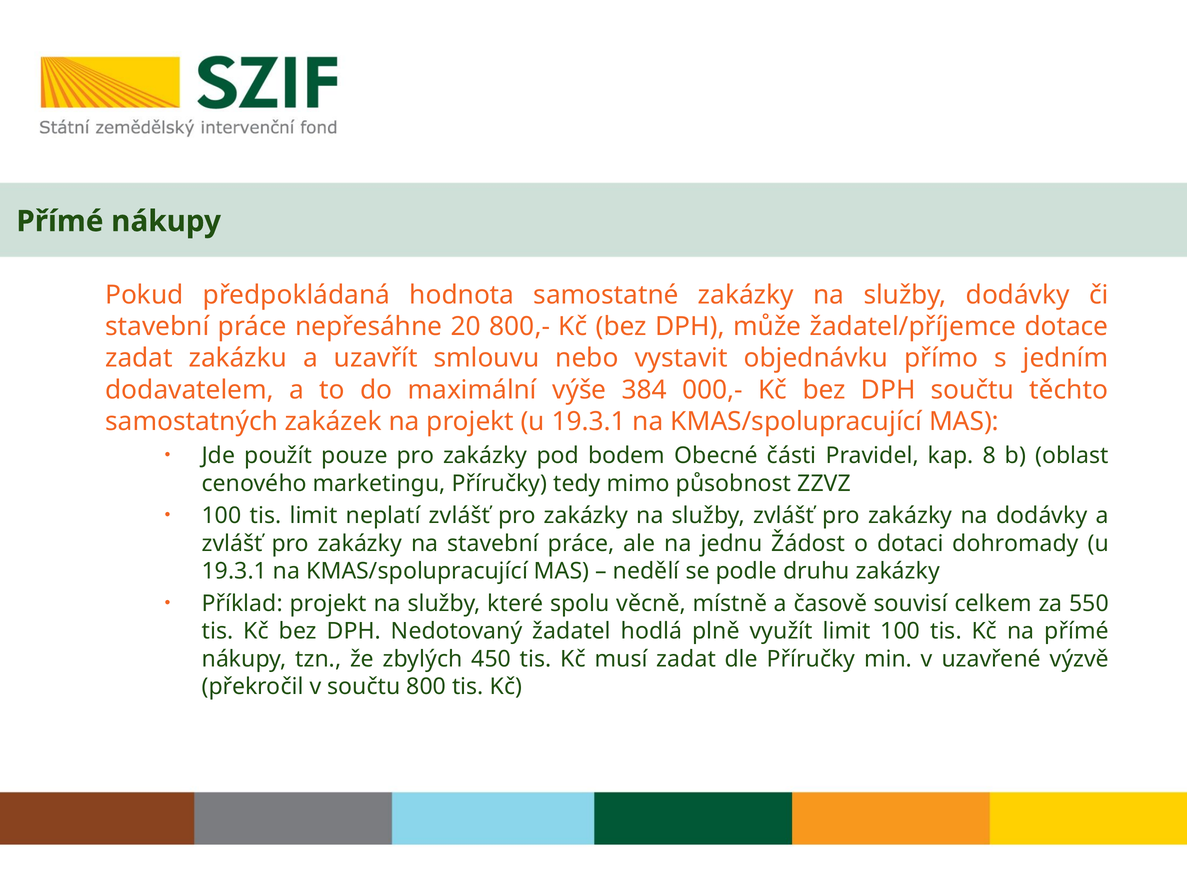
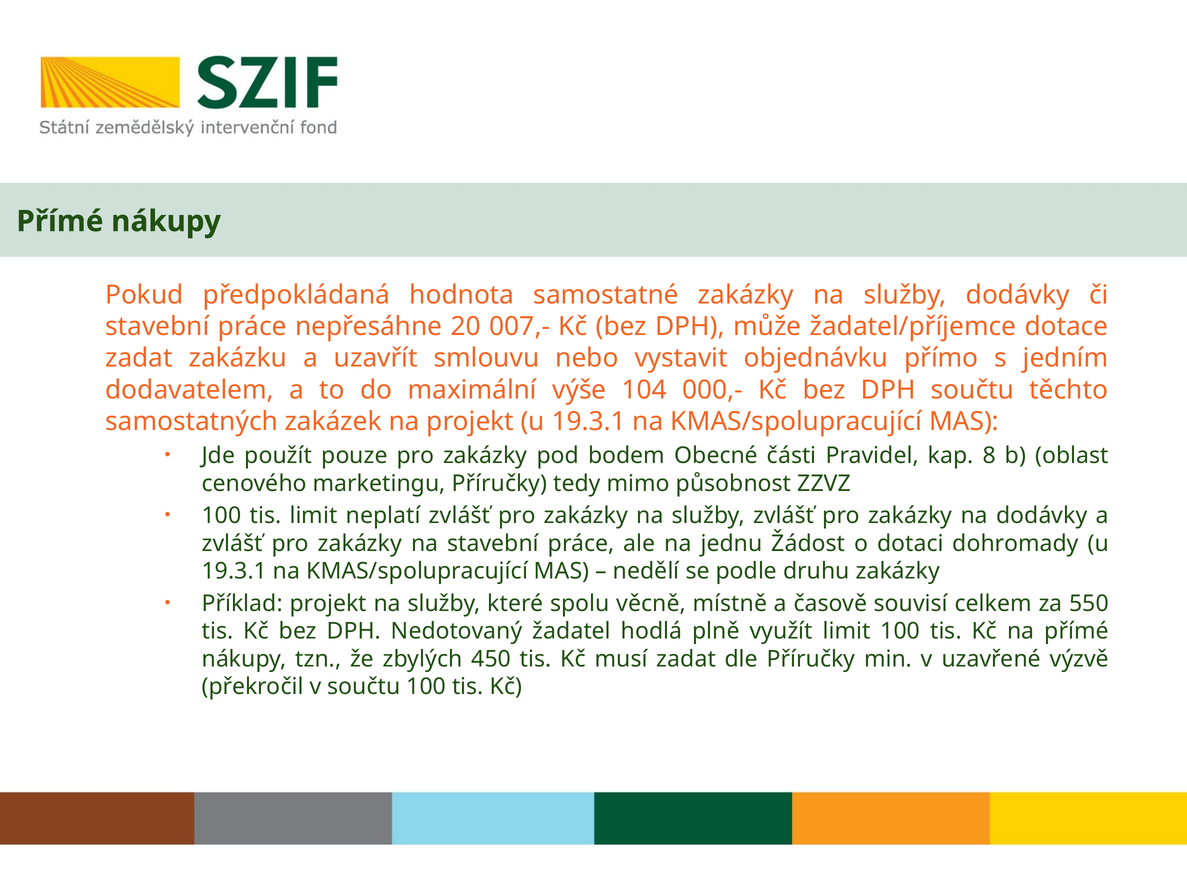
800,-: 800,- -> 007,- (520, 326)
384: 384 -> 104 (644, 390)
součtu 800: 800 -> 100 (426, 686)
